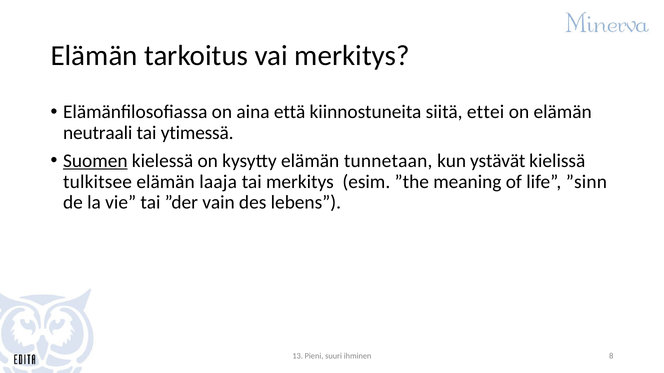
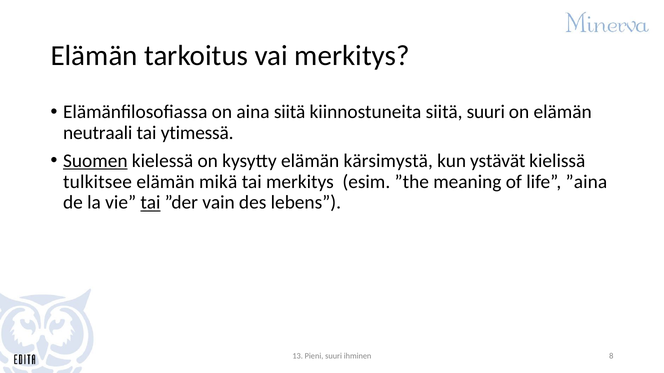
aina että: että -> siitä (290, 112)
siitä ettei: ettei -> suuri (486, 112)
tunnetaan: tunnetaan -> kärsimystä (388, 161)
laaja: laaja -> mikä (218, 182)
”sinn: ”sinn -> ”aina (586, 182)
tai underline: none -> present (150, 203)
